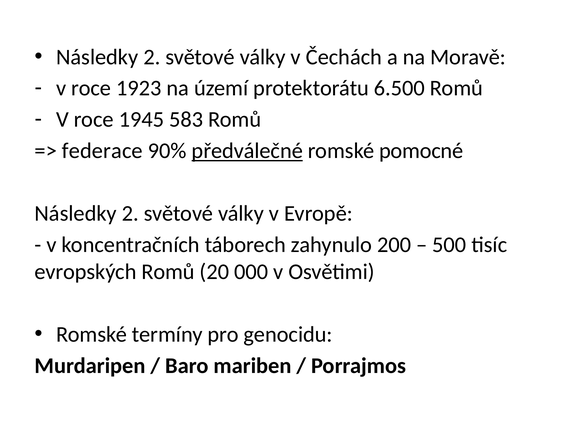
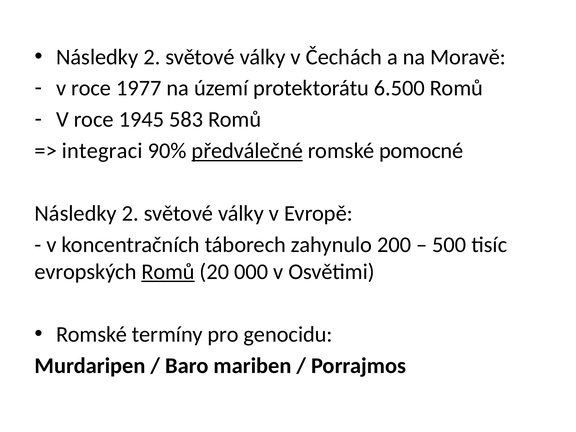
1923: 1923 -> 1977 (139, 88)
federace: federace -> integraci (102, 151)
Romů underline: none -> present (168, 272)
